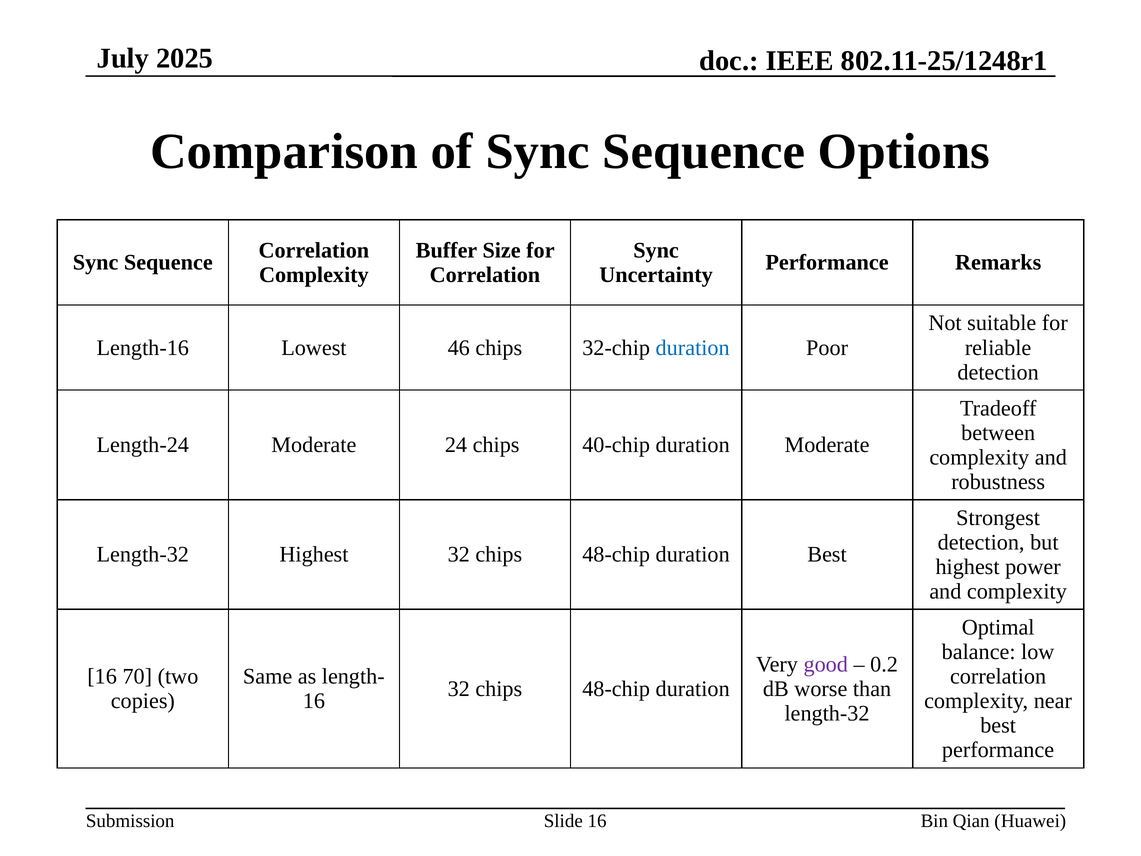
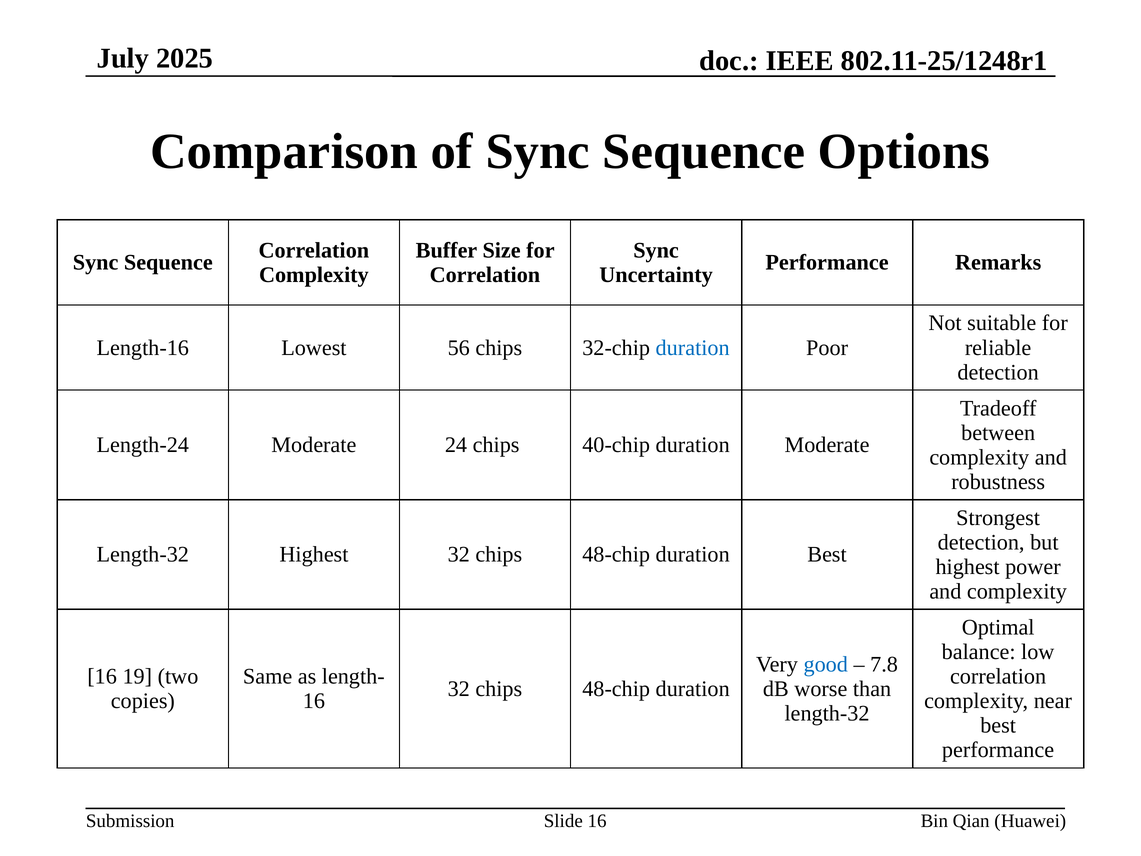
46: 46 -> 56 (459, 348)
good colour: purple -> blue (826, 664)
0.2: 0.2 -> 7.8 (884, 664)
70: 70 -> 19 (137, 676)
